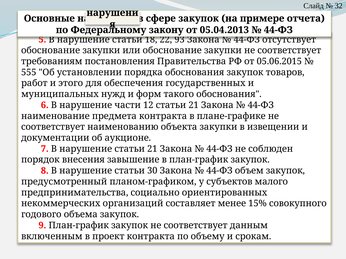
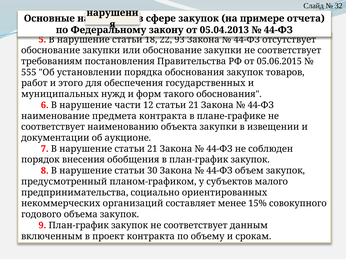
завышение: завышение -> обобщения (133, 160)
